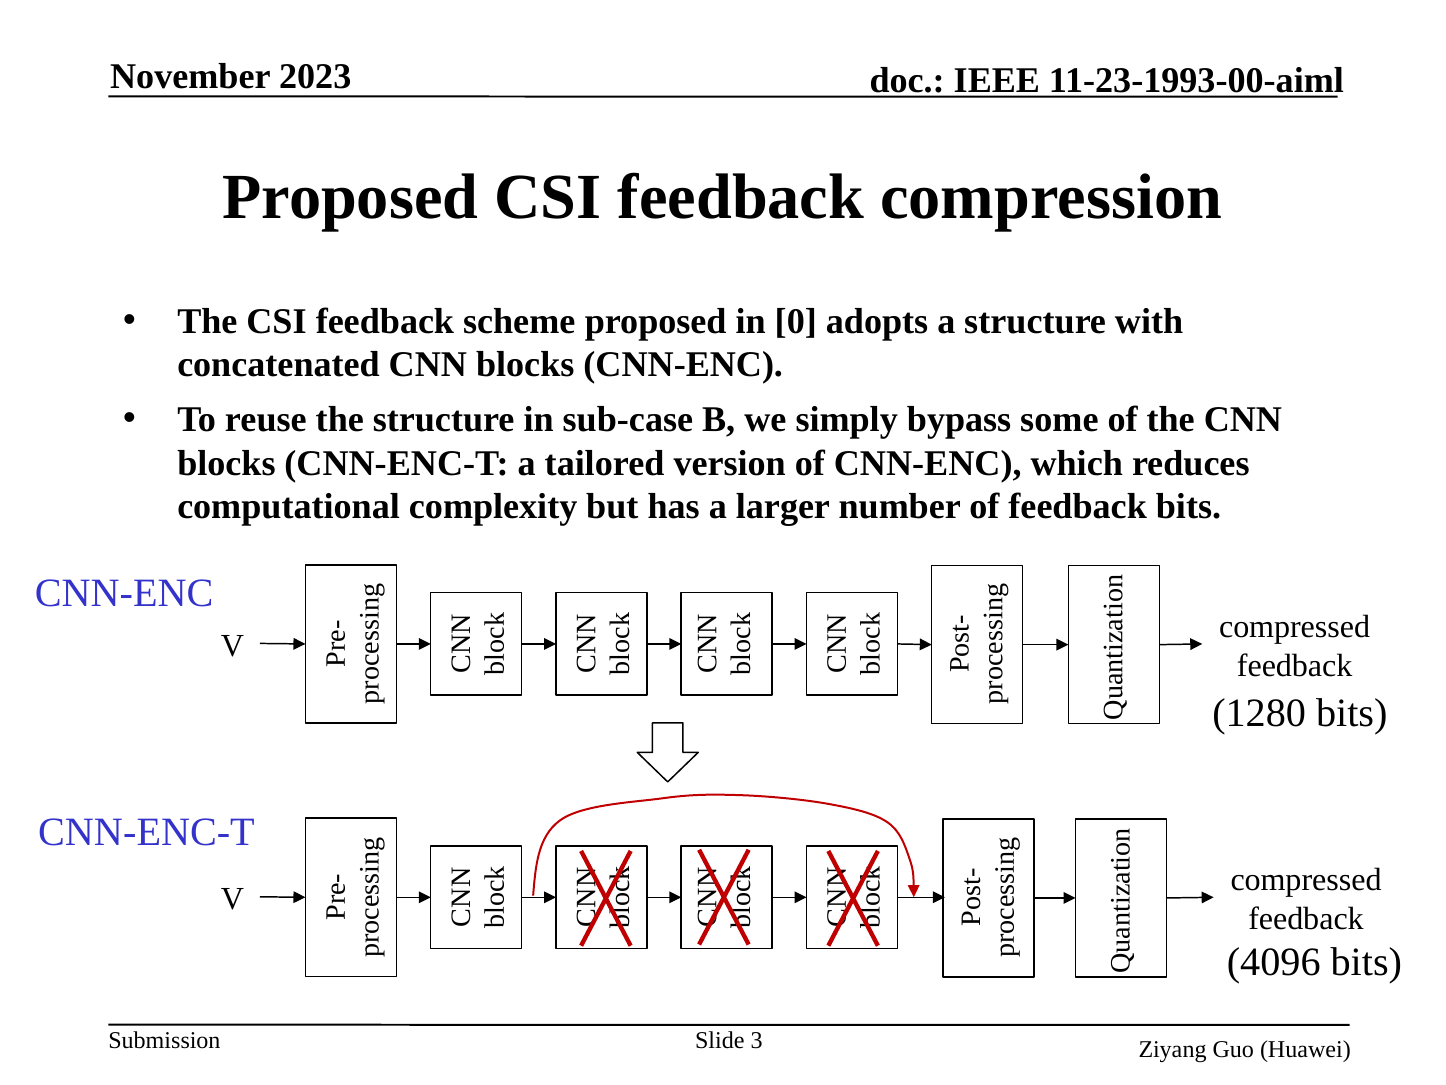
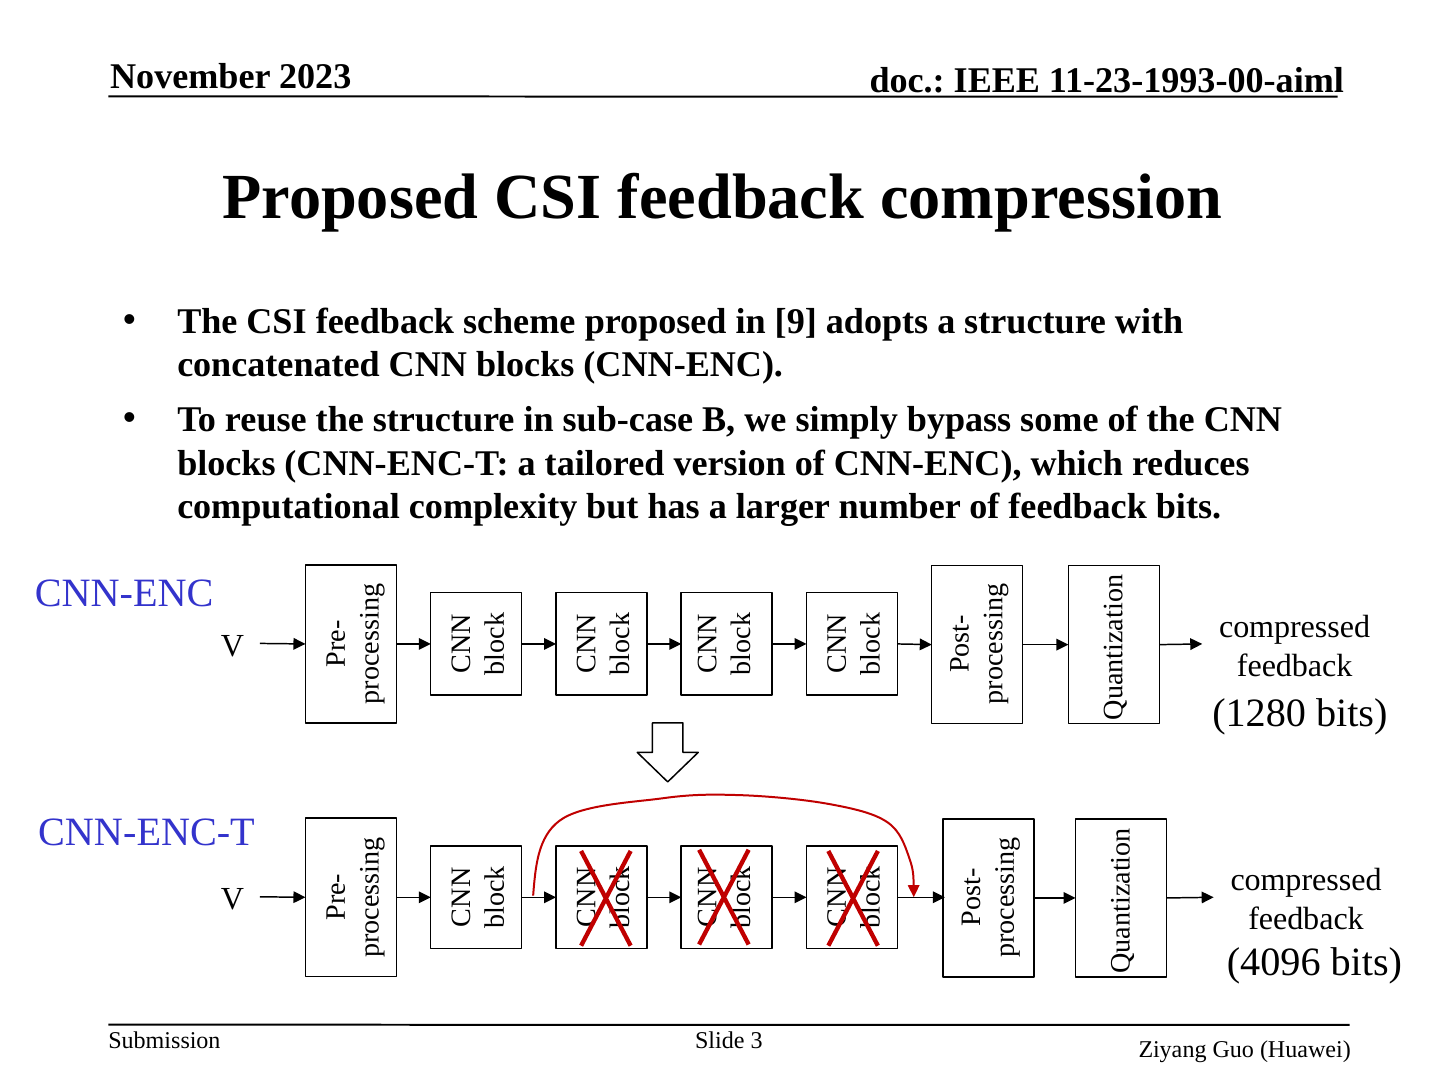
0: 0 -> 9 (796, 321)
